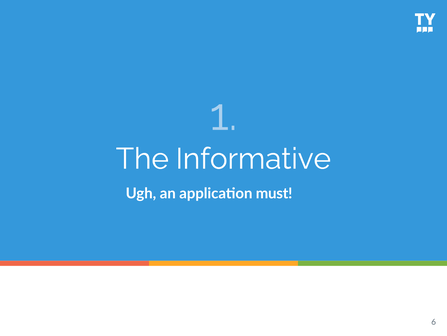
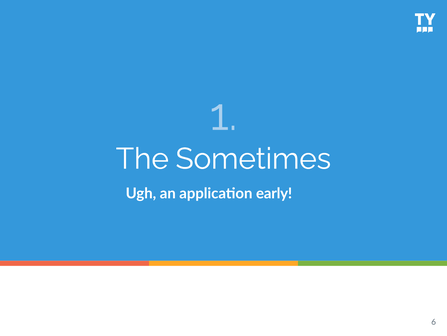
Informative: Informative -> Sometimes (253, 159)
must: must -> early (274, 193)
